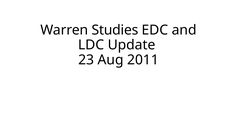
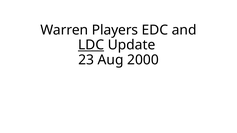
Studies: Studies -> Players (115, 30)
LDC underline: none -> present (91, 45)
2011: 2011 -> 2000 (143, 60)
